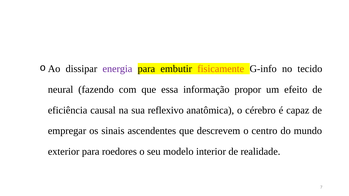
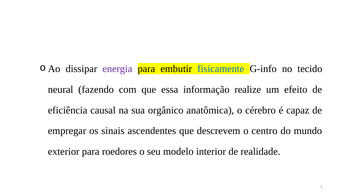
fisicamente colour: orange -> blue (221, 69)
propor: propor -> realize (248, 90)
reflexivo: reflexivo -> orgânico (166, 110)
